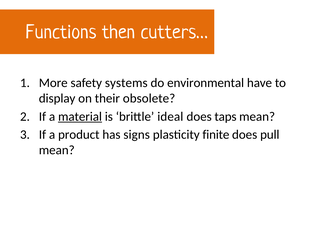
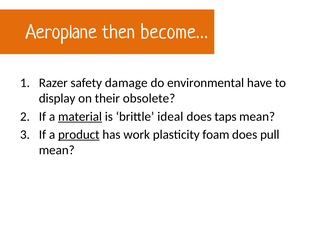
Functions: Functions -> Aeroplane (61, 32)
cutters…: cutters… -> become… (174, 32)
More: More -> Razer (53, 83)
systems: systems -> damage (126, 83)
product underline: none -> present (79, 135)
signs: signs -> work (137, 135)
finite: finite -> foam (216, 135)
